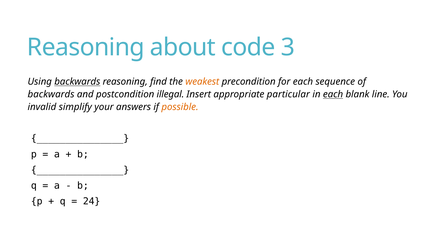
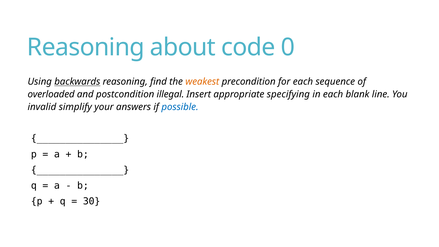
3: 3 -> 0 (288, 47)
backwards: backwards -> overloaded (51, 94)
particular: particular -> specifying (288, 94)
each underline: present -> none (333, 94)
possible colour: orange -> blue (180, 107)
24: 24 -> 30 (92, 201)
